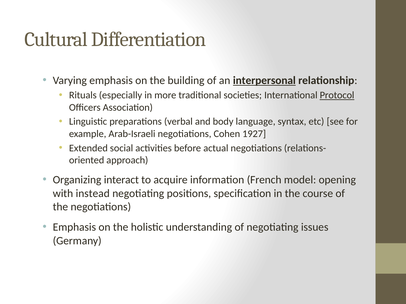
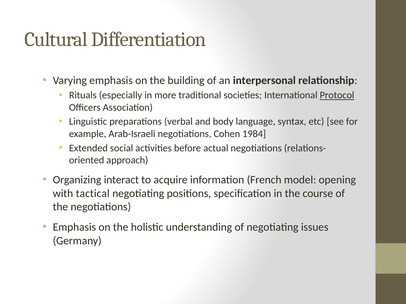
interpersonal underline: present -> none (264, 81)
1927: 1927 -> 1984 (254, 134)
instead: instead -> tactical (93, 194)
